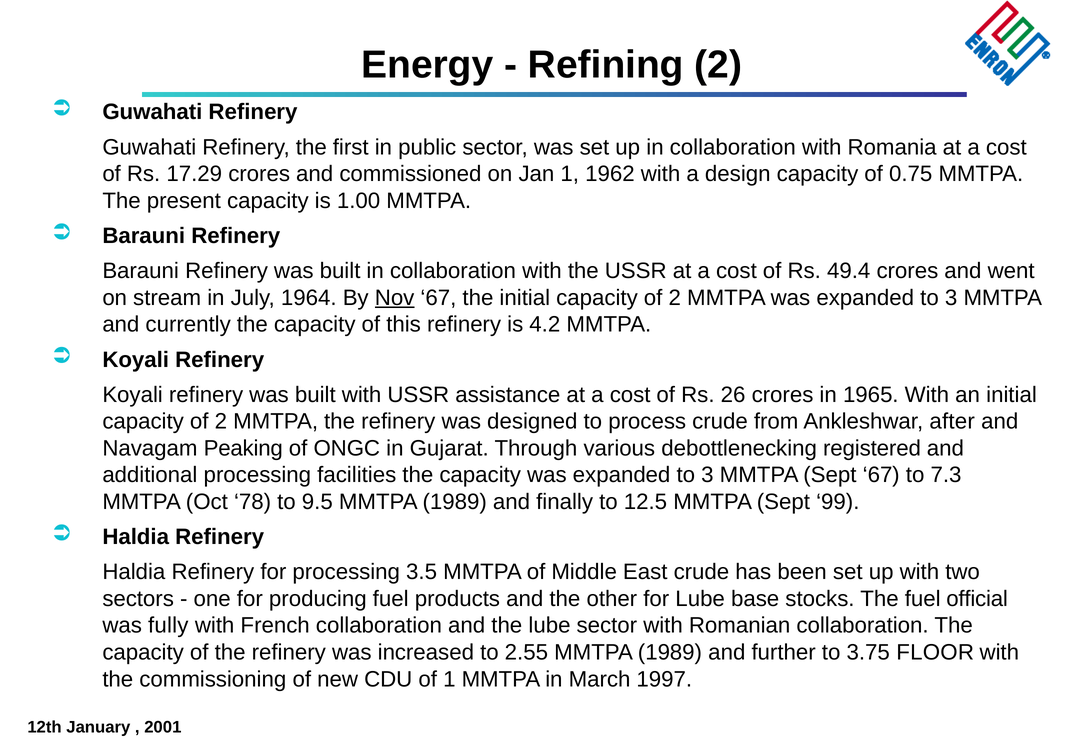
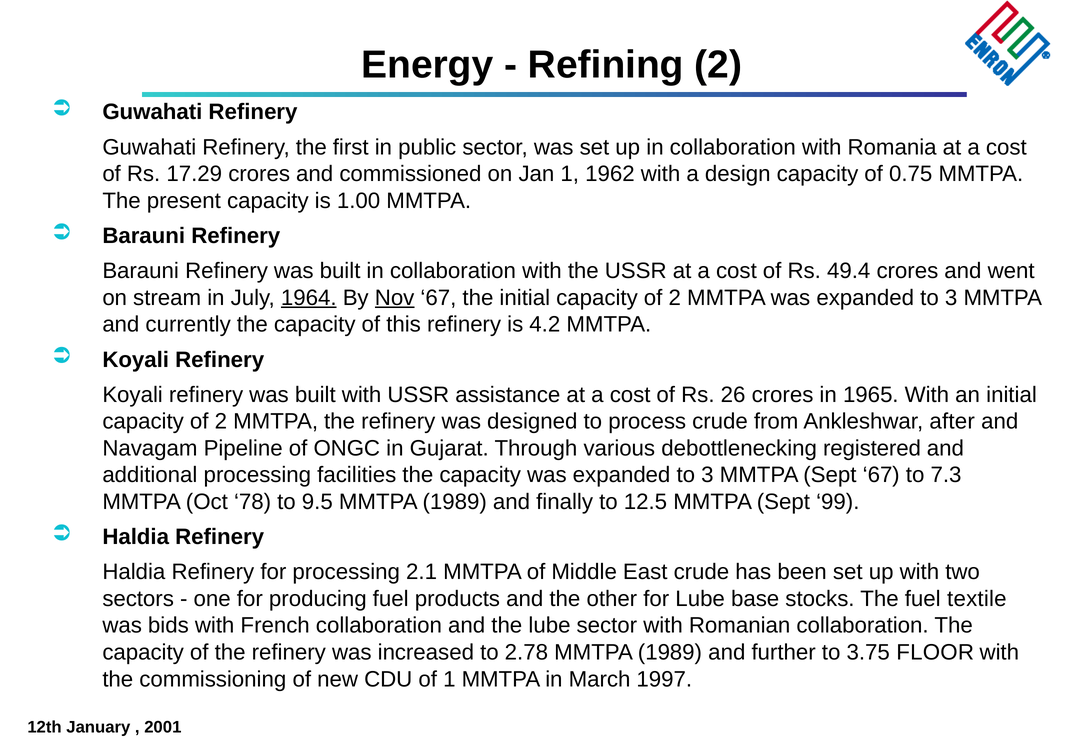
1964 underline: none -> present (309, 298)
Peaking: Peaking -> Pipeline (243, 448)
3.5: 3.5 -> 2.1 (422, 572)
official: official -> textile (977, 599)
fully: fully -> bids (168, 625)
2.55: 2.55 -> 2.78 (526, 652)
